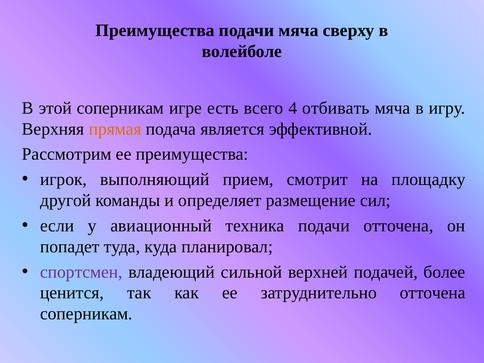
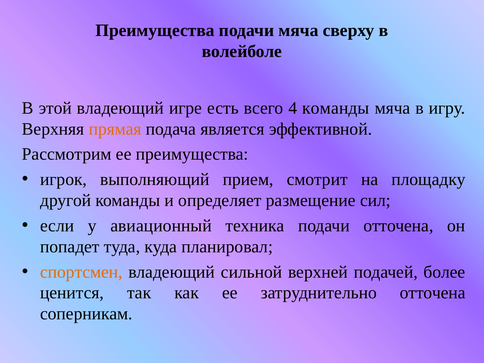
этой соперникам: соперникам -> владеющий (120, 108)
4 отбивать: отбивать -> команды (336, 108)
спортсмен colour: purple -> orange (81, 272)
